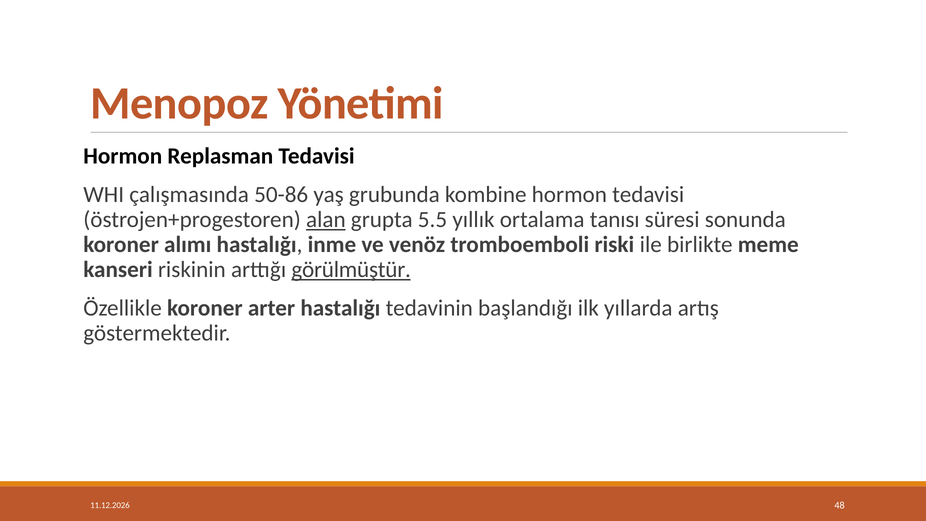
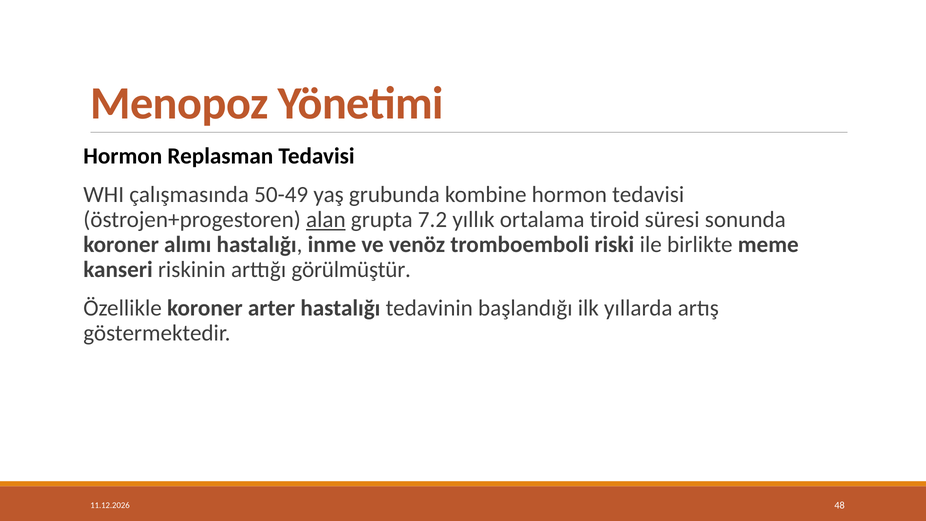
50-86: 50-86 -> 50-49 (281, 195)
5.5: 5.5 -> 7.2 (432, 220)
tanısı: tanısı -> tiroid (615, 220)
görülmüştür underline: present -> none (351, 270)
